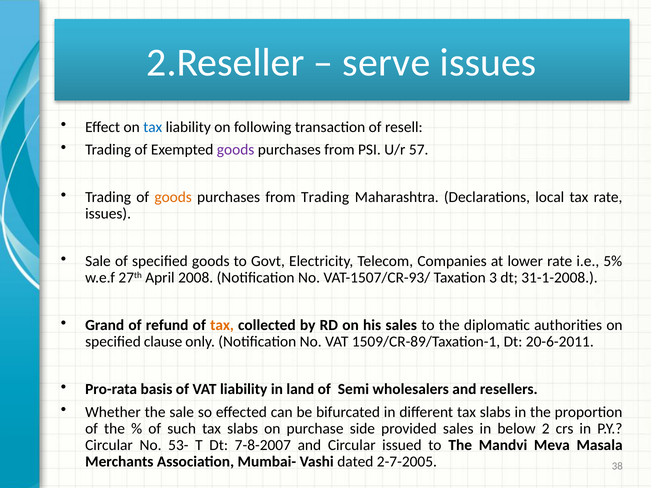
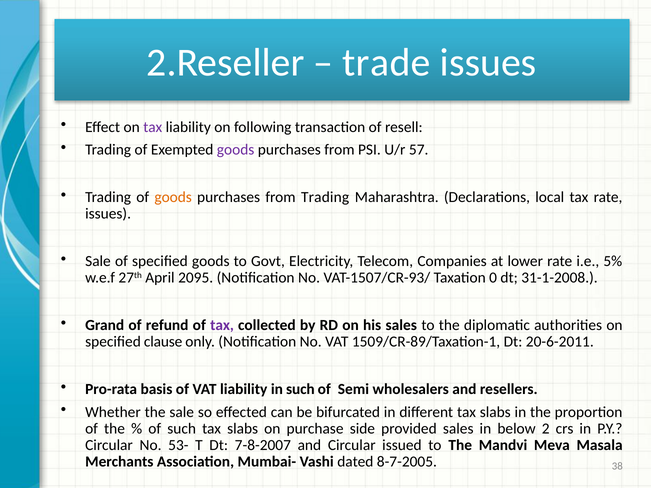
serve: serve -> trade (386, 63)
tax colour: blue -> purple (153, 127)
2008: 2008 -> 2095 (196, 278)
3: 3 -> 0 (493, 278)
tax colour: orange -> purple (222, 325)
in land: land -> such (300, 389)
2-7-2005: 2-7-2005 -> 8-7-2005 (407, 462)
